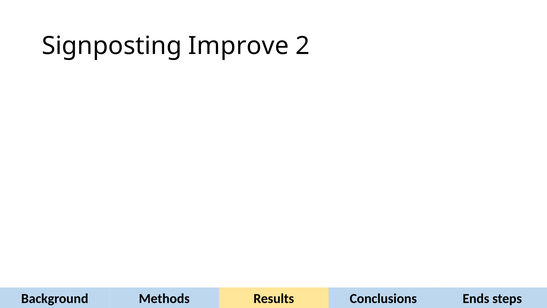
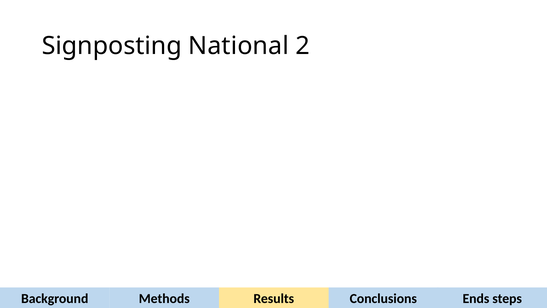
Improve: Improve -> National (239, 46)
